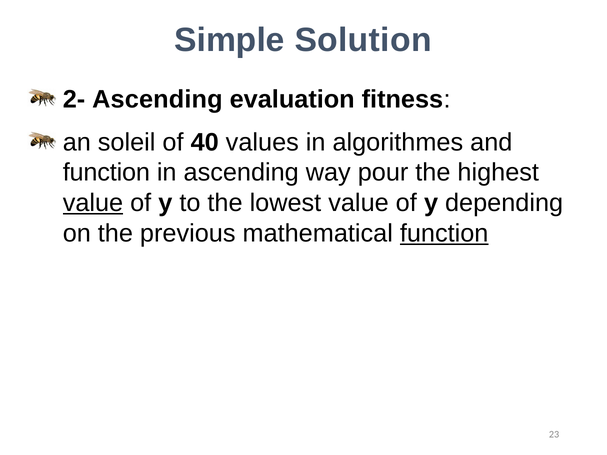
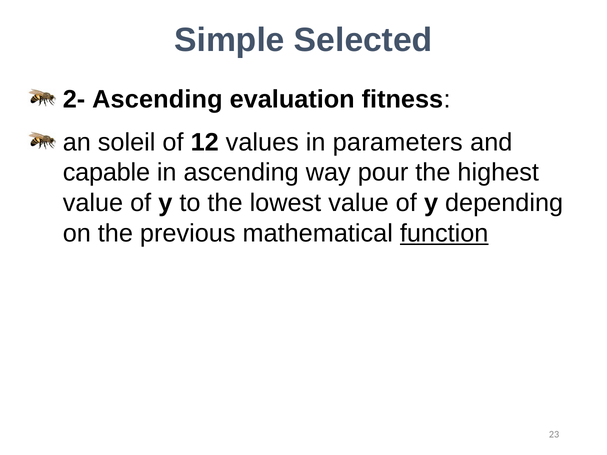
Solution: Solution -> Selected (363, 40)
40: 40 -> 12 (205, 142)
algorithmes: algorithmes -> parameters (398, 142)
function: function -> capable (106, 173)
value underline: present -> none (93, 203)
